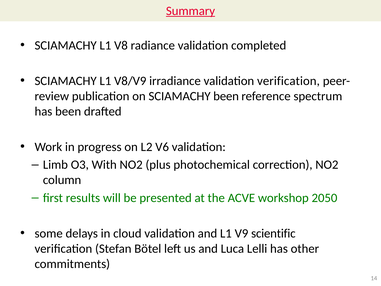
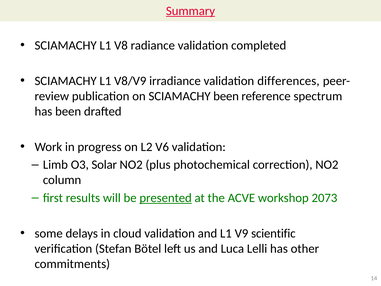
validation verification: verification -> differences (288, 81)
With: With -> Solar (104, 165)
presented underline: none -> present (166, 198)
2050: 2050 -> 2073 (324, 198)
